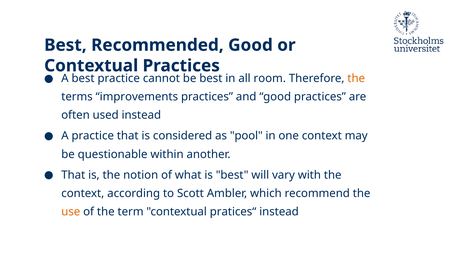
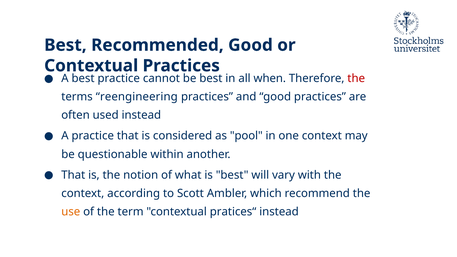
room: room -> when (270, 78)
the colour: orange -> red (356, 78)
improvements: improvements -> reengineering (137, 97)
